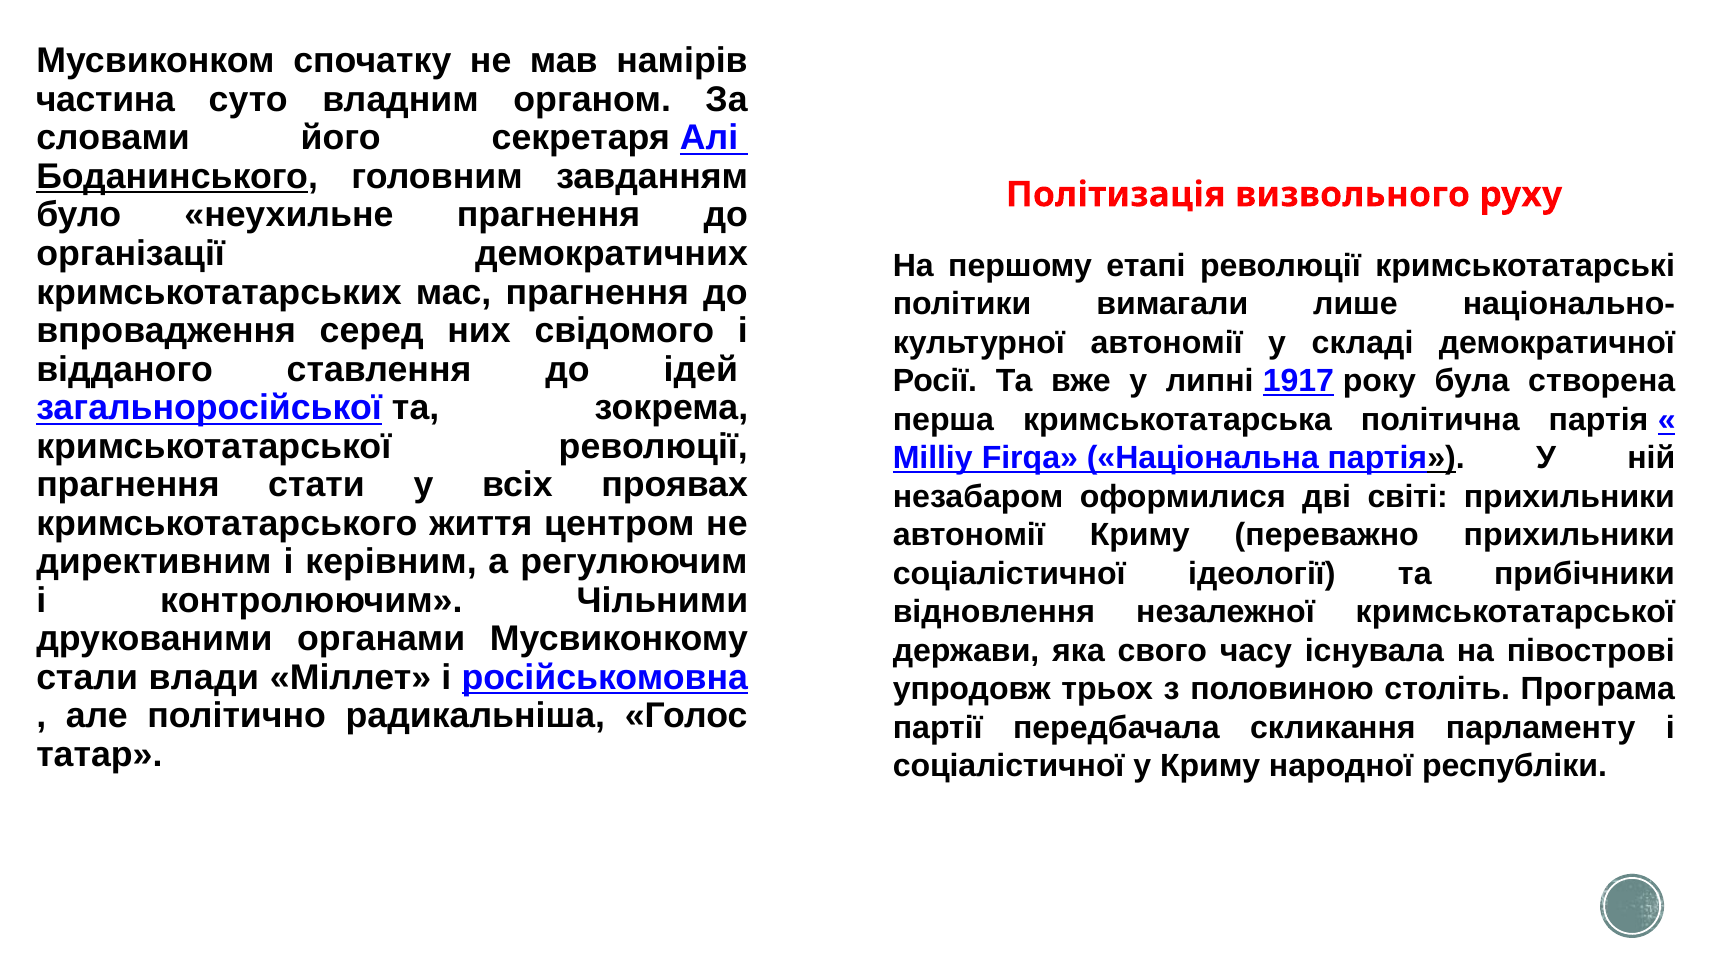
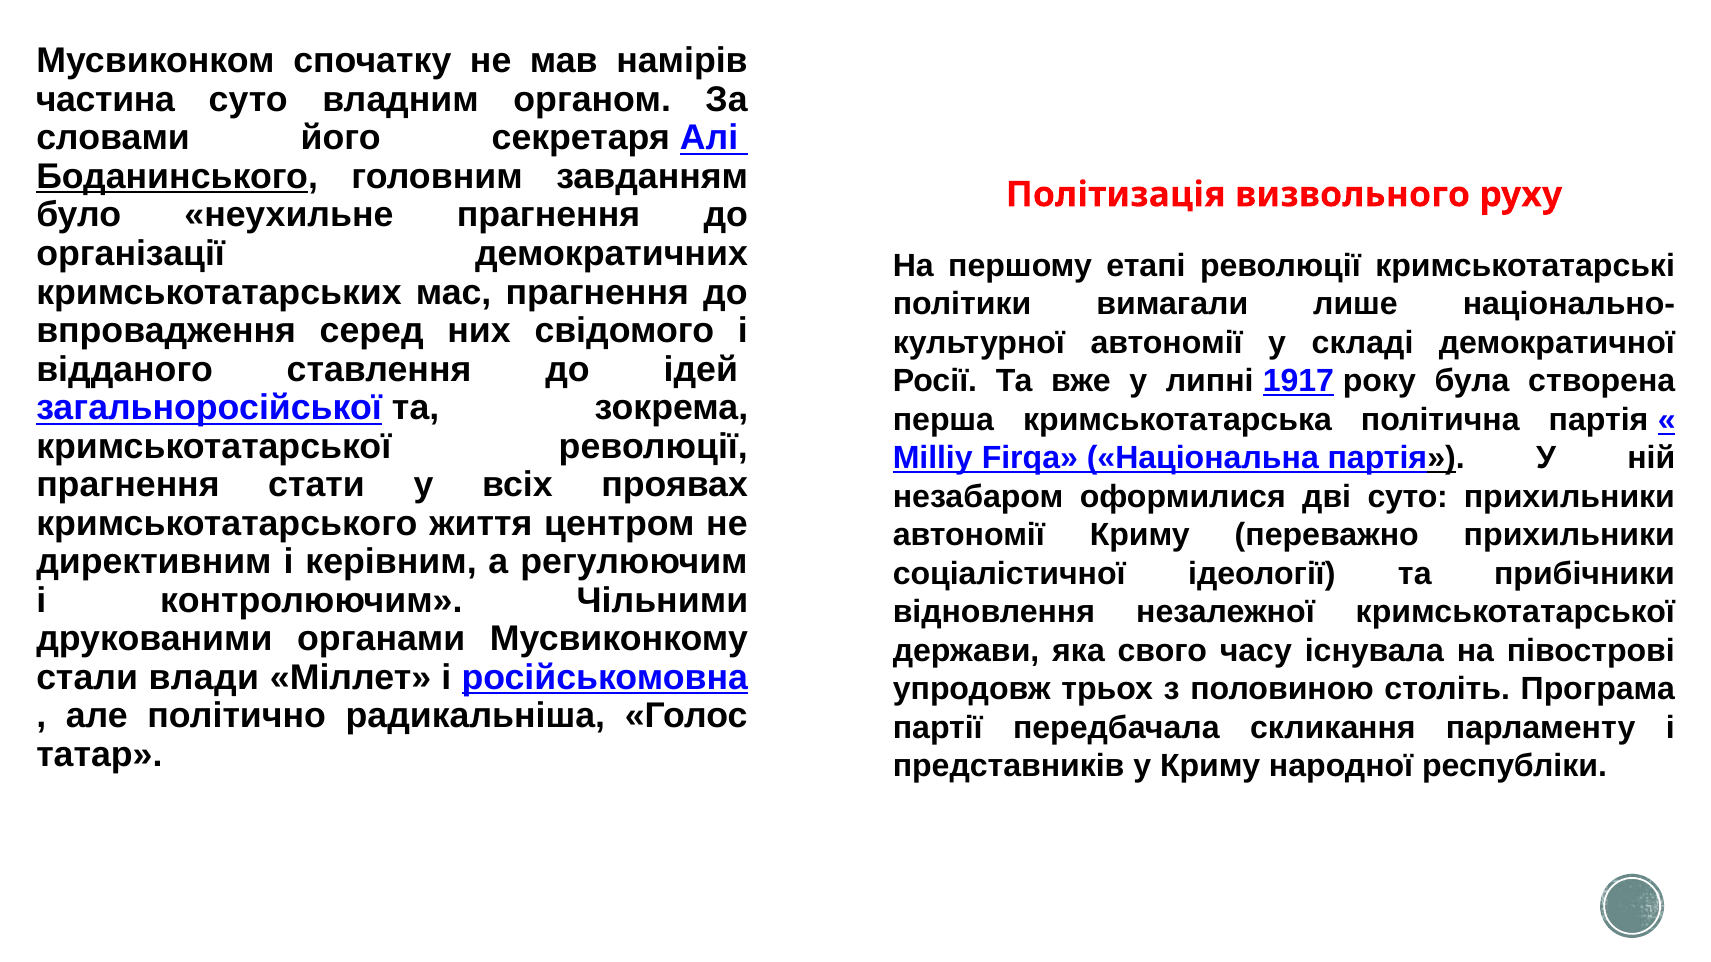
дві світі: світі -> суто (1408, 497)
соціалістичної: соціалістичної -> представників (1009, 766)
